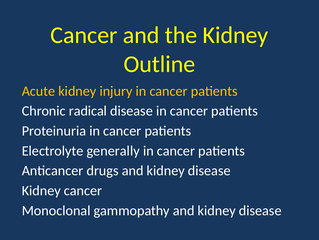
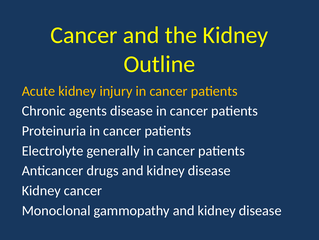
radical: radical -> agents (88, 111)
